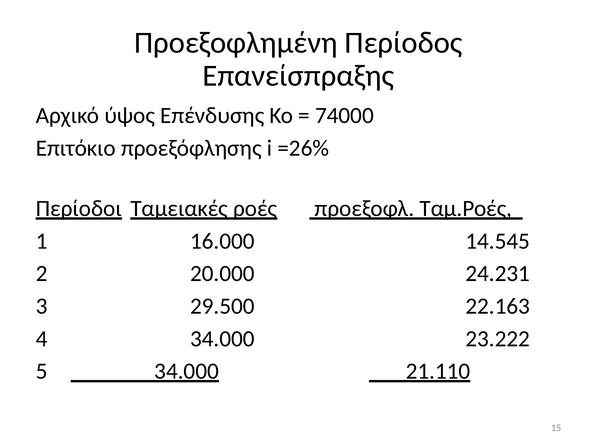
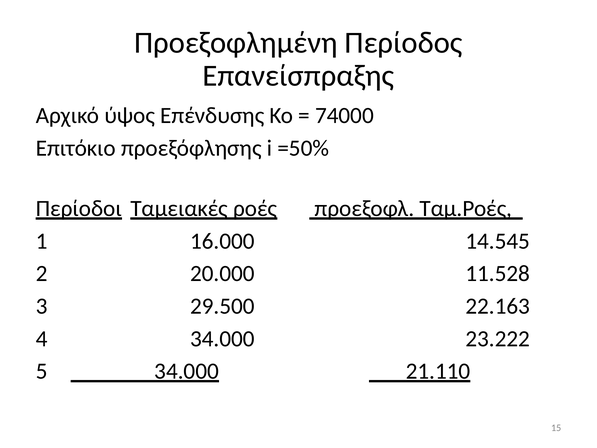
=26%: =26% -> =50% (303, 148)
24.231: 24.231 -> 11.528 (498, 273)
